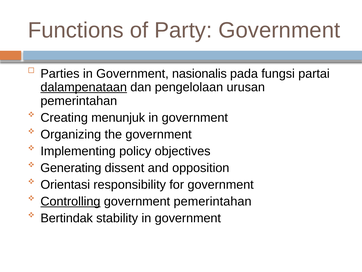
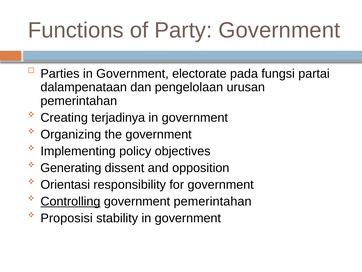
nasionalis: nasionalis -> electorate (199, 74)
dalampenataan underline: present -> none (84, 87)
menunjuk: menunjuk -> terjadinya (118, 117)
Bertindak: Bertindak -> Proposisi (67, 218)
